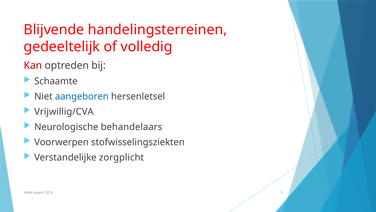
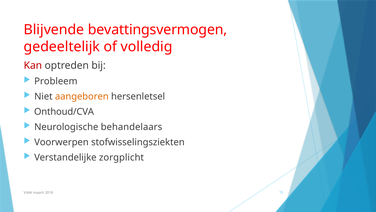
handelingsterreinen: handelingsterreinen -> bevattingsvermogen (158, 30)
Schaamte: Schaamte -> Probleem (56, 81)
aangeboren colour: blue -> orange (82, 96)
Vrijwillig/CVA: Vrijwillig/CVA -> Onthoud/CVA (64, 111)
